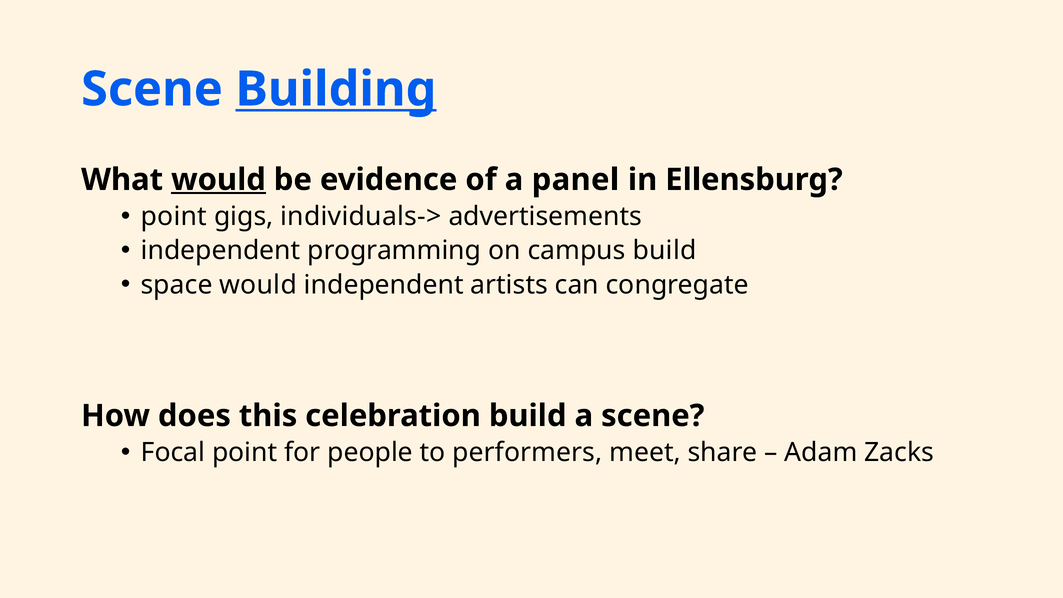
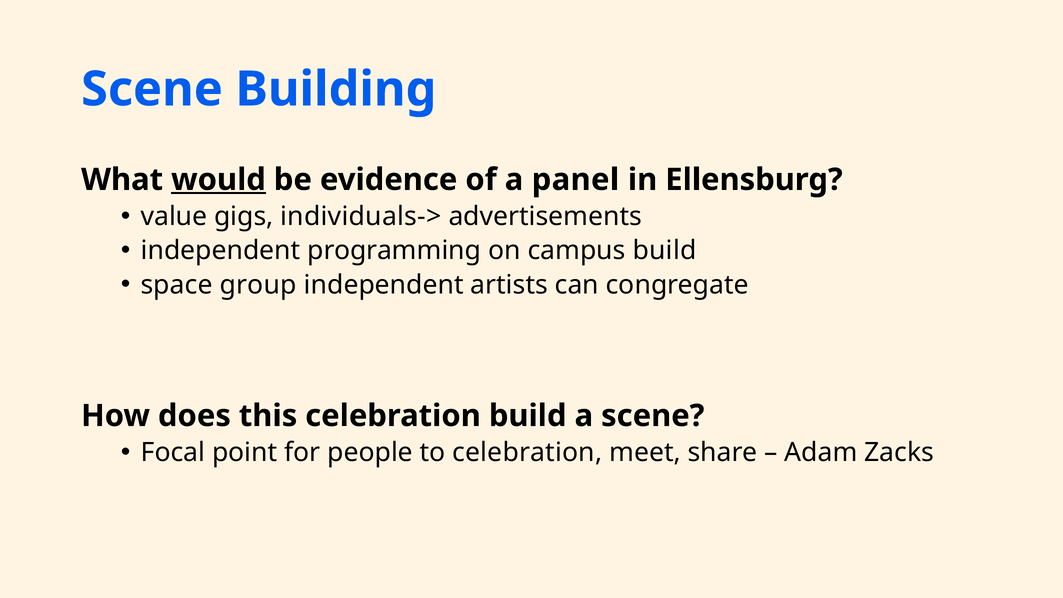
Building underline: present -> none (336, 89)
point: point -> value (174, 216)
space would: would -> group (258, 285)
to performers: performers -> celebration (527, 452)
